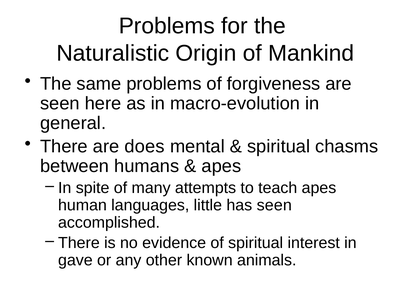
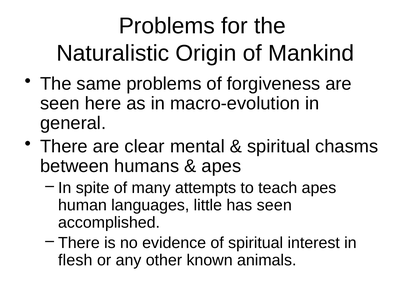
does: does -> clear (145, 147)
gave: gave -> flesh (75, 260)
